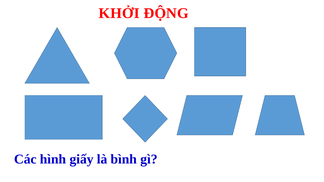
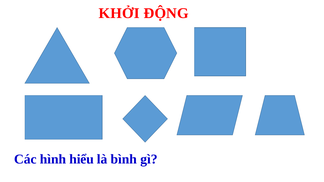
giấy: giấy -> hiểu (82, 159)
